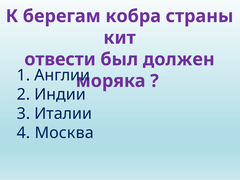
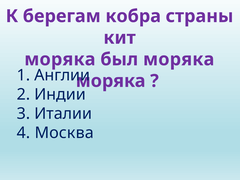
отвести: отвести -> моряка (60, 59)
был должен: должен -> моряка (179, 59)
